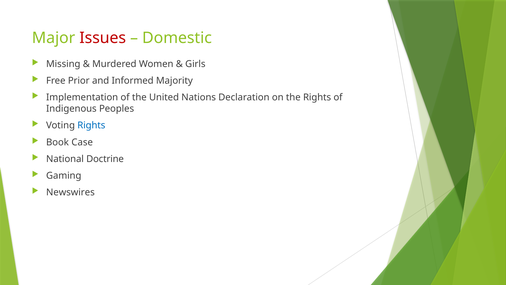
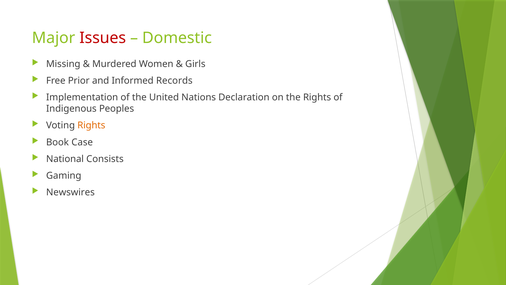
Majority: Majority -> Records (174, 81)
Rights colour: blue -> orange (91, 125)
Doctrine: Doctrine -> Consists (105, 159)
